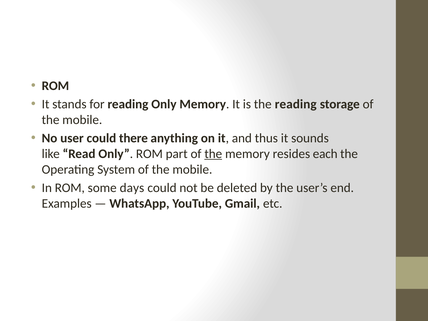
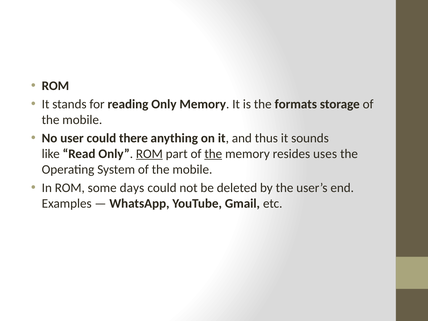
the reading: reading -> formats (296, 104)
ROM underline: none -> present (149, 154)
each: each -> uses (325, 154)
